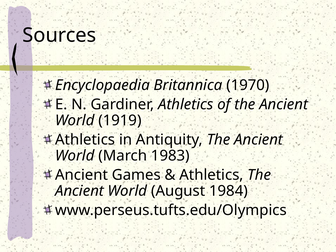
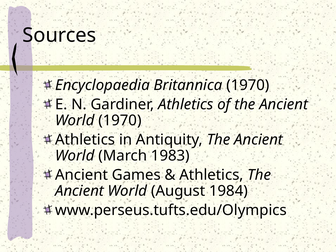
World 1919: 1919 -> 1970 (120, 121)
